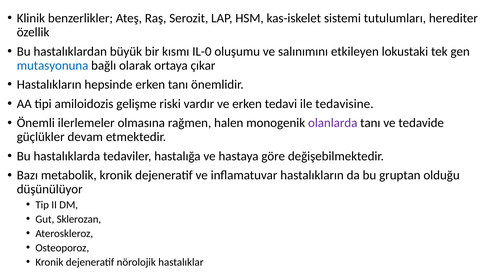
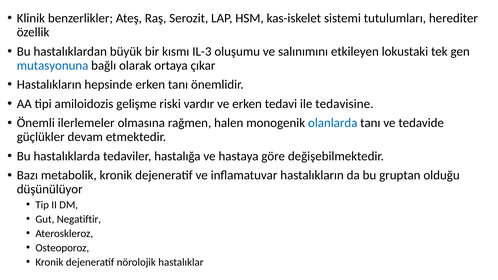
IL-0: IL-0 -> IL-3 (202, 51)
olanlarda colour: purple -> blue (333, 123)
Sklerozan: Sklerozan -> Negatiftir (79, 219)
